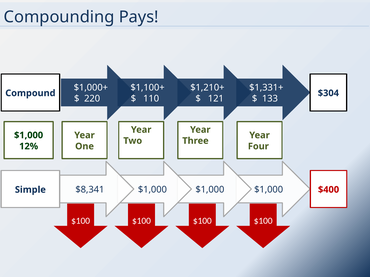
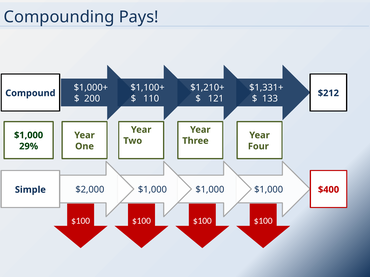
220: 220 -> 200 (92, 99)
$304: $304 -> $212 (328, 93)
12%: 12% -> 29% (29, 147)
$8,341: $8,341 -> $2,000 (90, 190)
